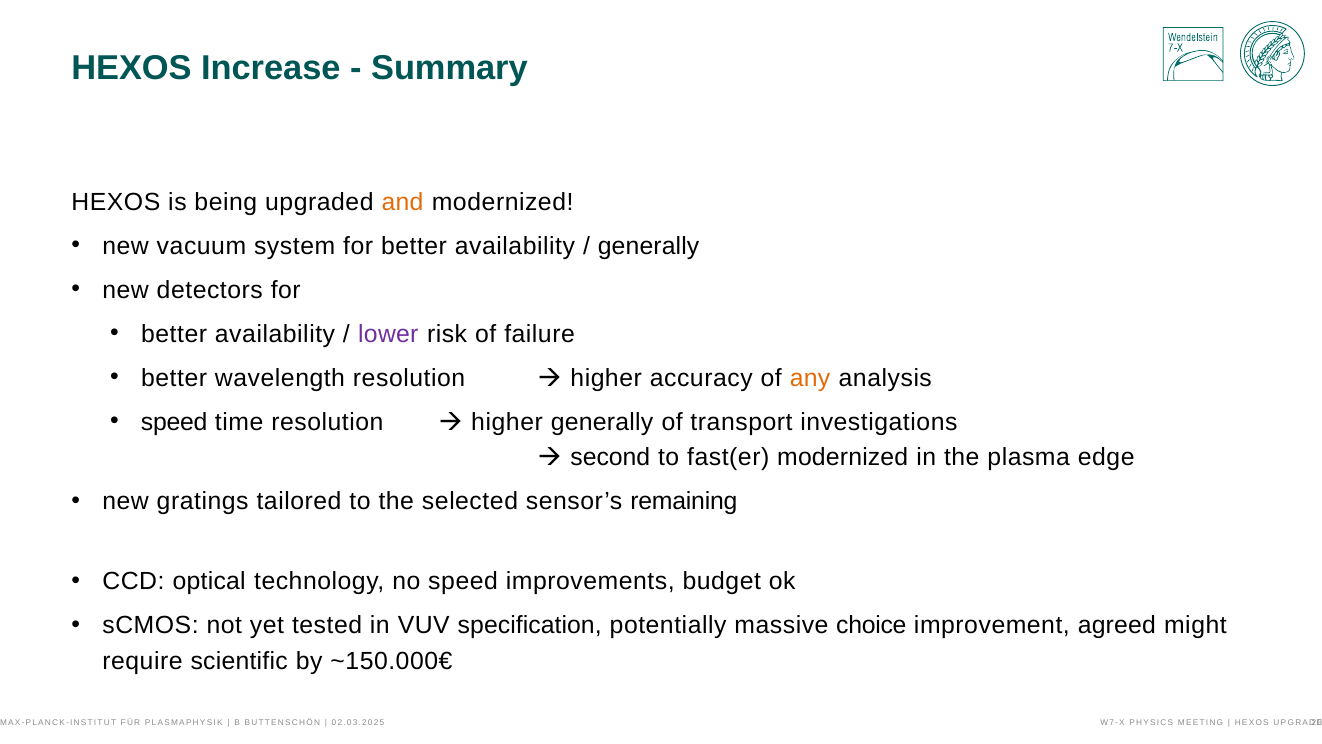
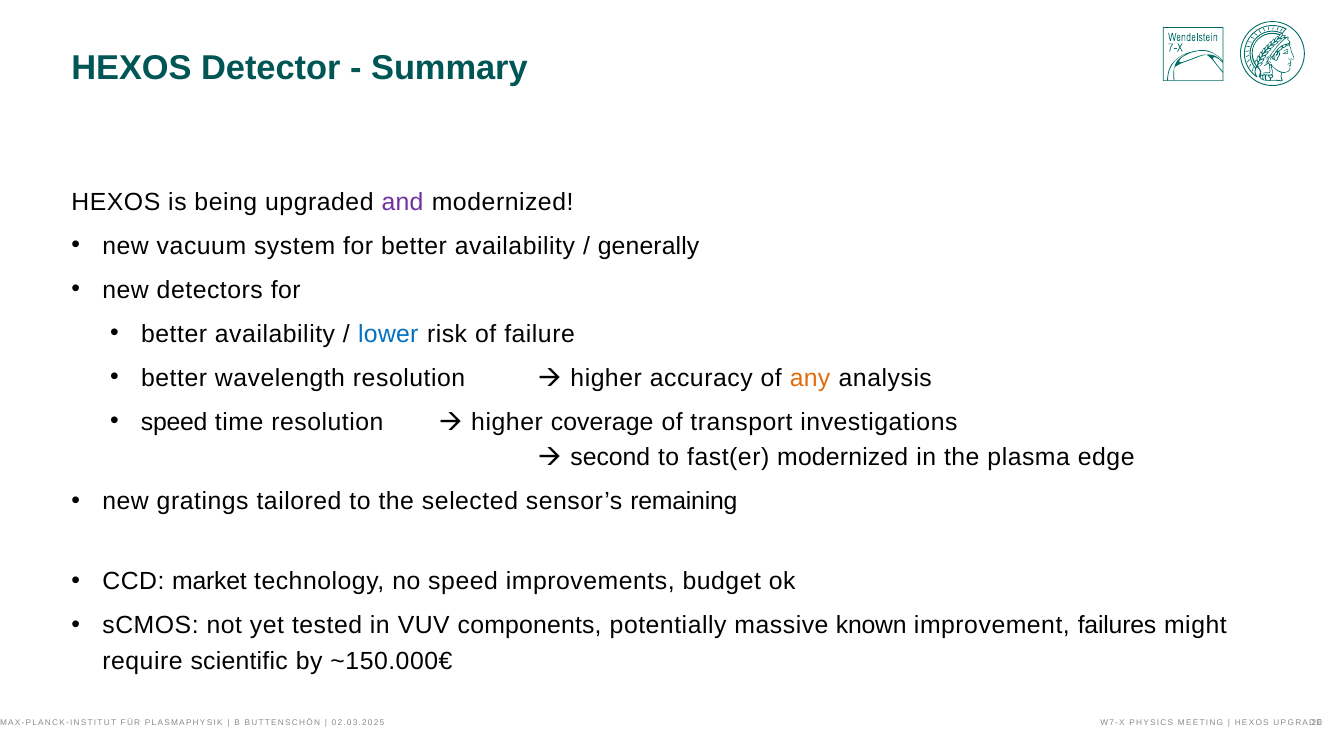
Increase: Increase -> Detector (271, 68)
and colour: orange -> purple (403, 202)
lower colour: purple -> blue (388, 334)
higher generally: generally -> coverage (602, 422)
optical: optical -> market (209, 581)
specification: specification -> components (530, 625)
choice: choice -> known (871, 625)
agreed: agreed -> failures (1117, 625)
